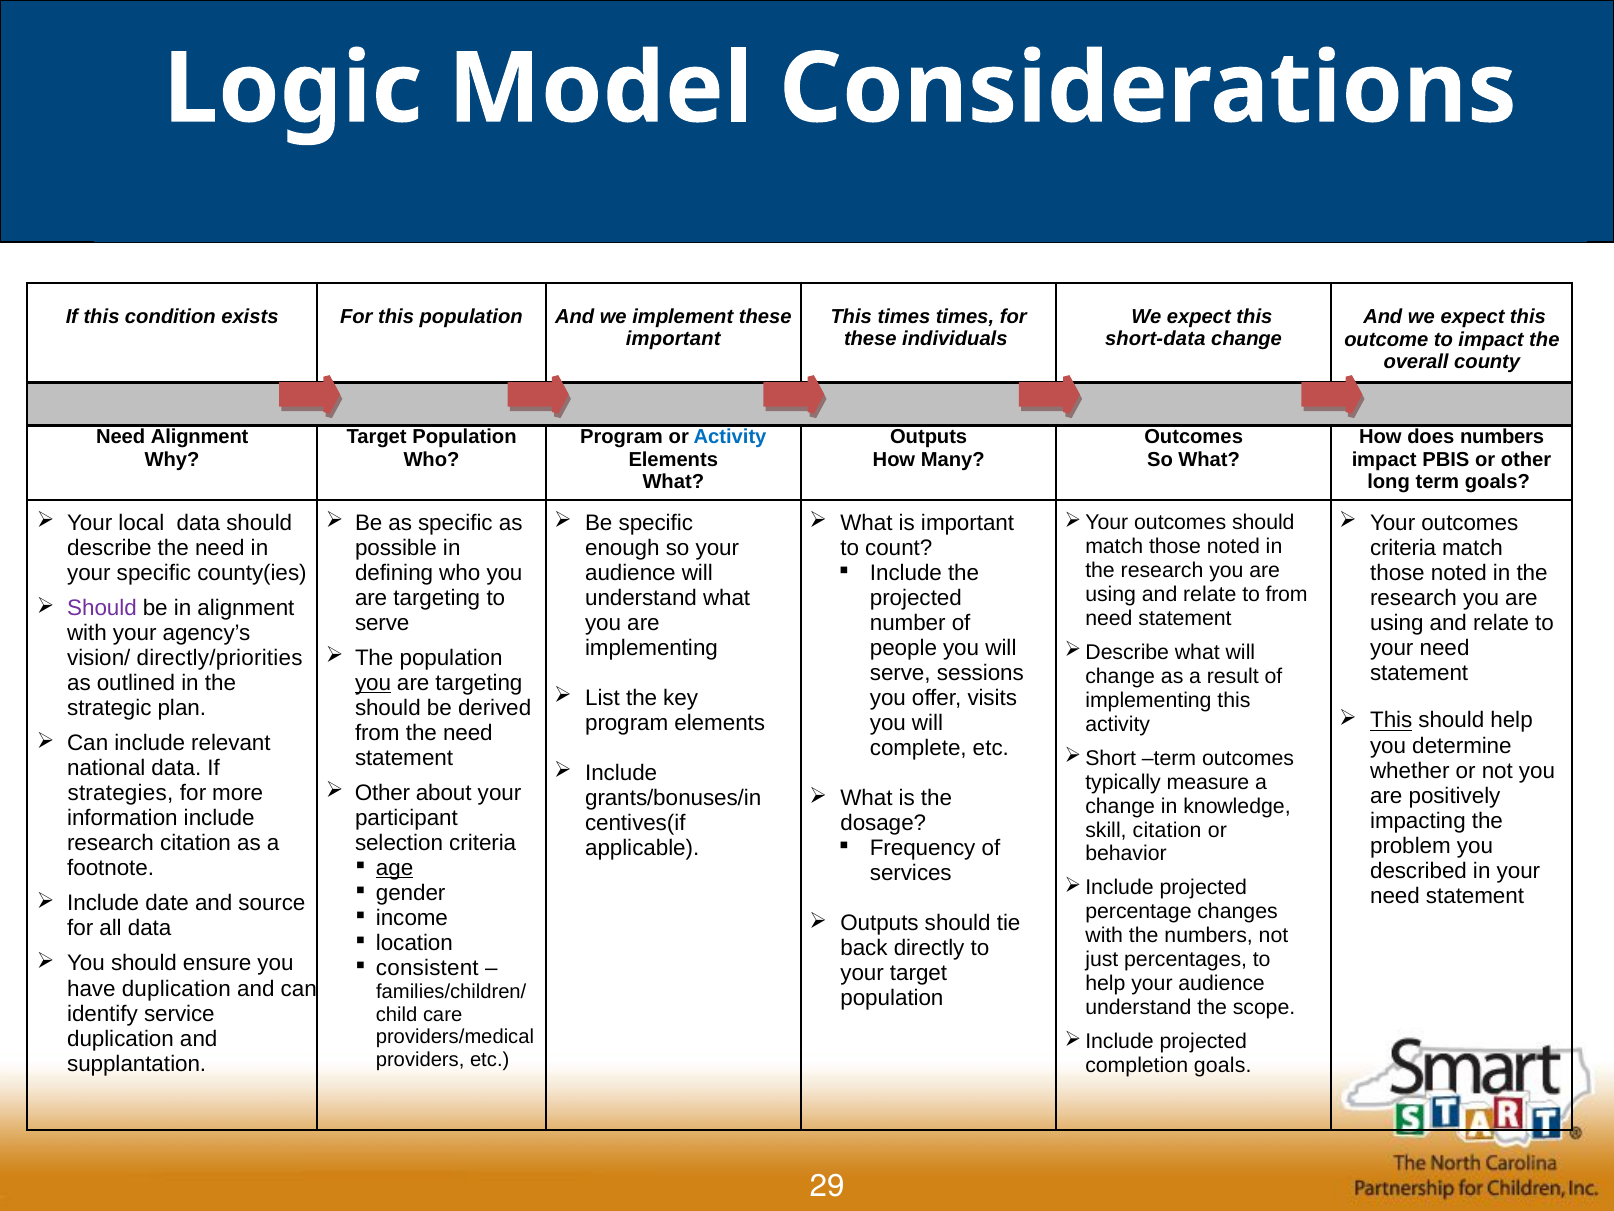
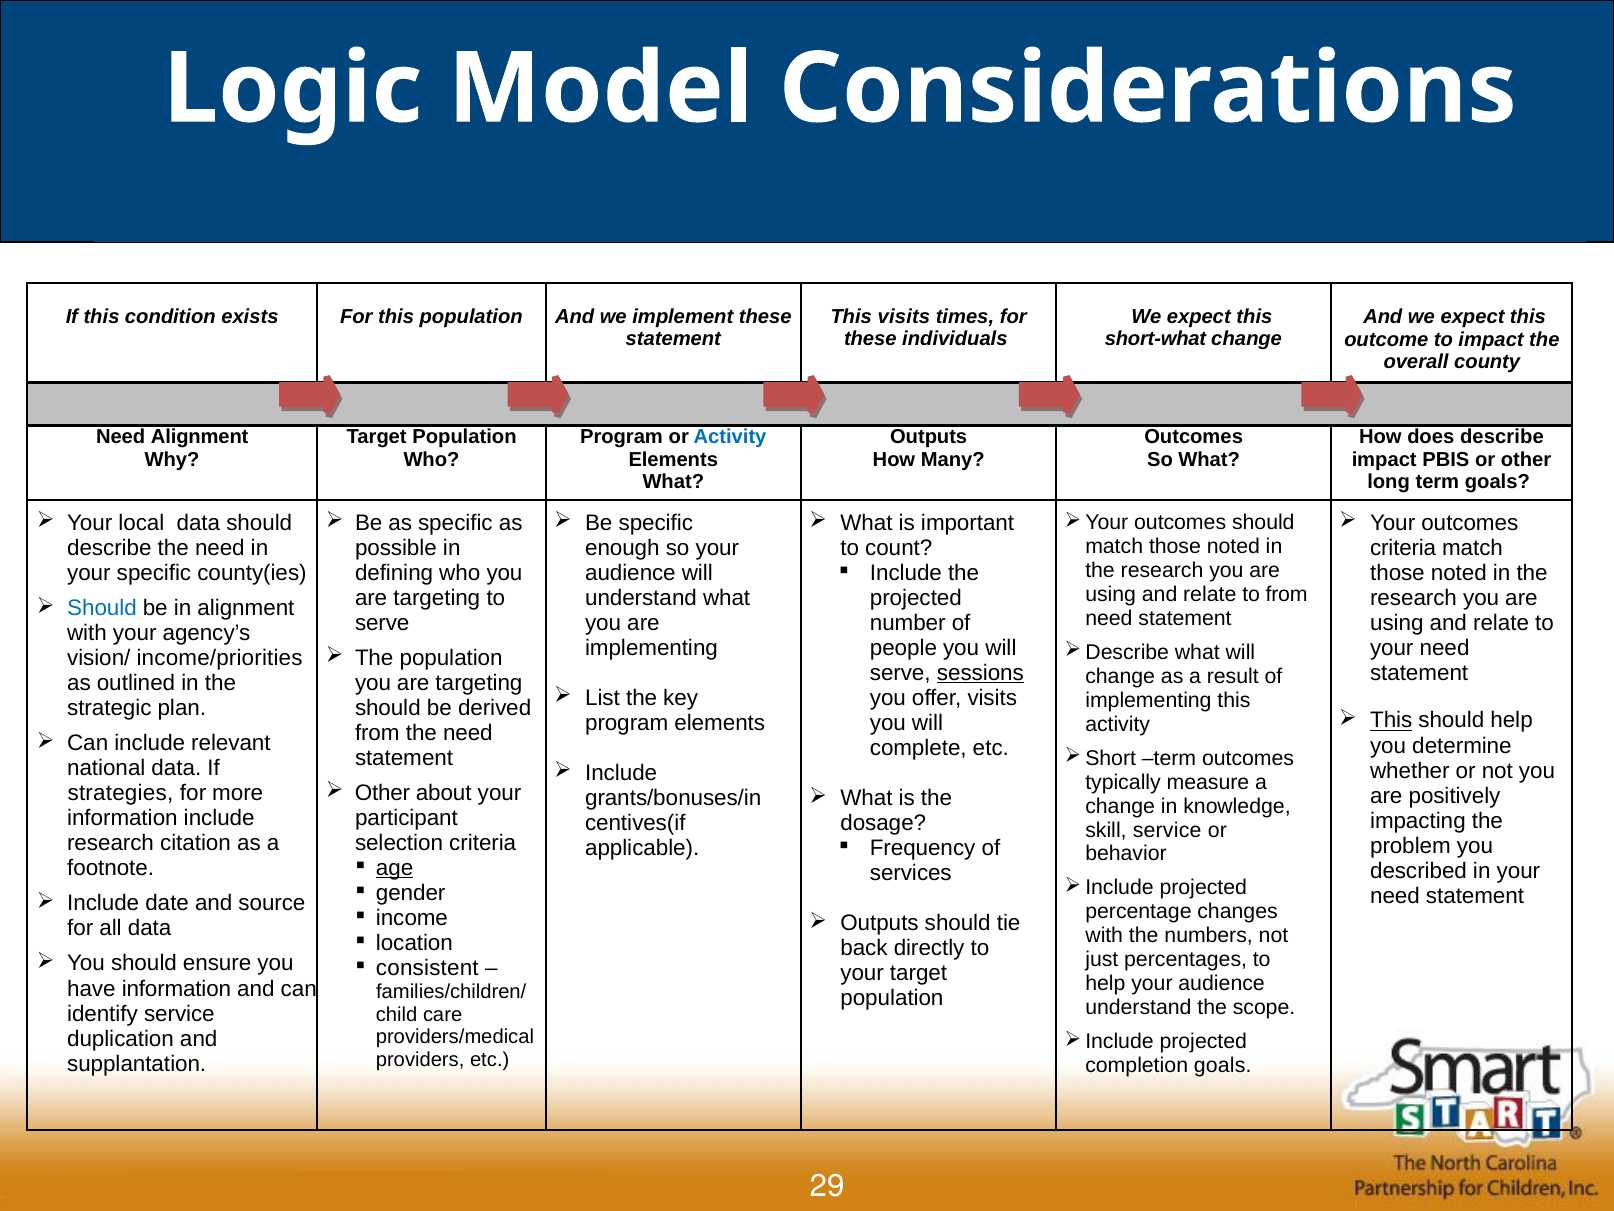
This times: times -> visits (904, 316)
important: important -> statement (673, 339)
short-data: short-data -> short-what (1155, 339)
does numbers: numbers -> describe (1502, 437)
Should colour: purple -> blue (102, 608)
directly/priorities: directly/priorities -> income/priorities (220, 658)
sessions underline: none -> present (980, 673)
you underline: present -> none (373, 683)
skill citation: citation -> service (1167, 830)
have duplication: duplication -> information (176, 988)
